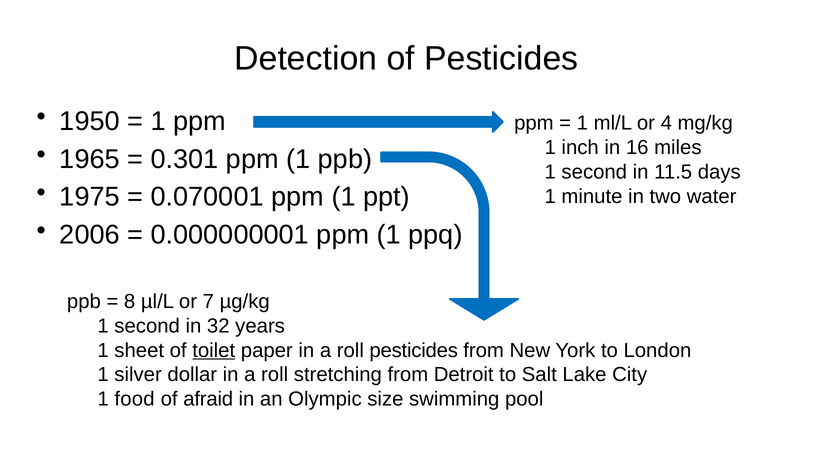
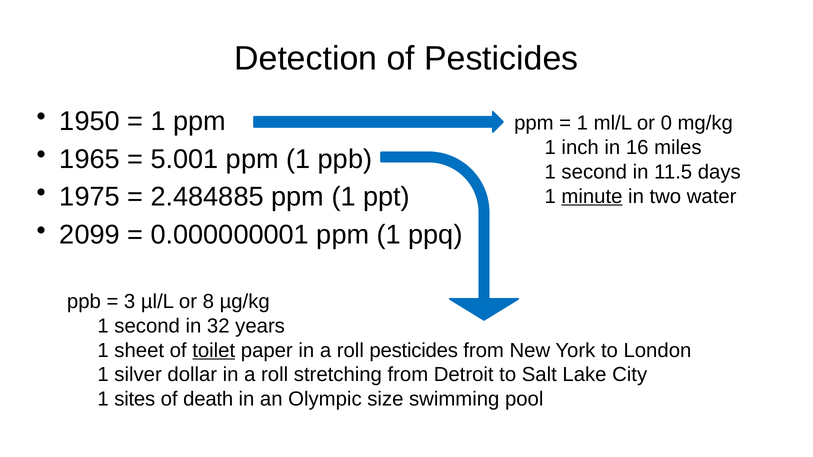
4: 4 -> 0 (666, 123)
0.301: 0.301 -> 5.001 (185, 159)
0.070001: 0.070001 -> 2.484885 (207, 197)
minute underline: none -> present (592, 196)
2006: 2006 -> 2099 (90, 235)
8: 8 -> 3 (130, 302)
7: 7 -> 8 (208, 302)
food: food -> sites (135, 399)
afraid: afraid -> death (208, 399)
